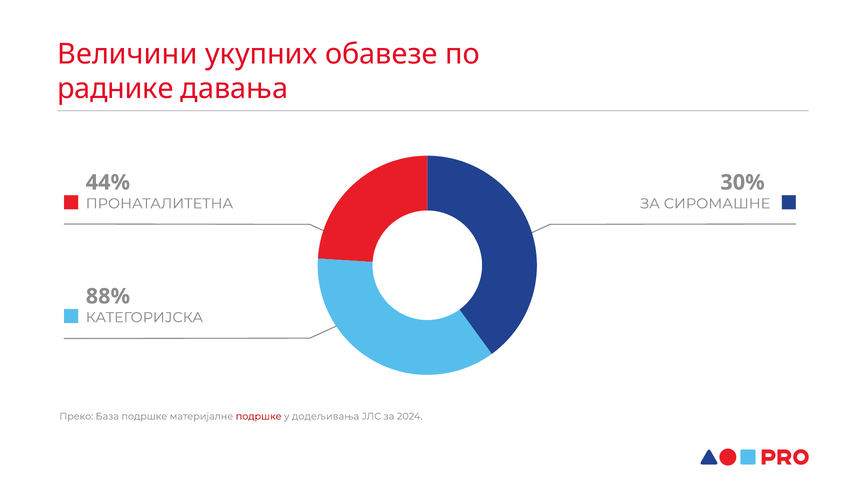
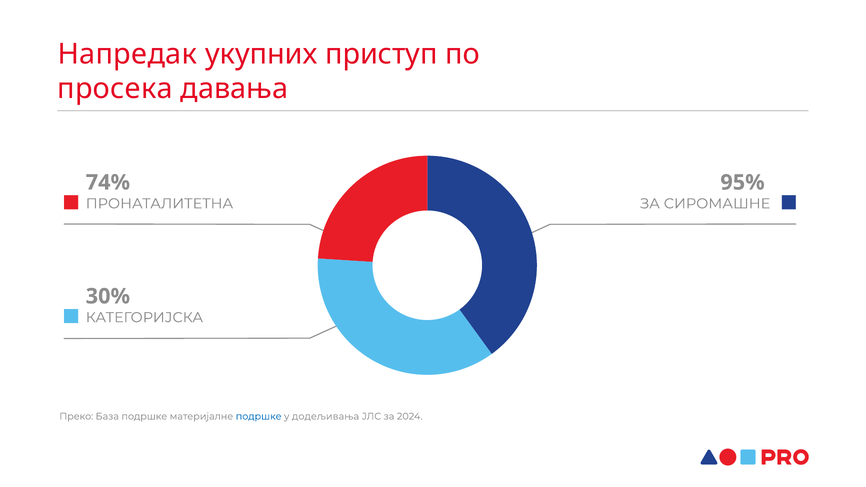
Величини: Величини -> Напредак (127, 54)
обавезе: обавезе -> приступ (381, 54)
раднике: раднике -> просека (115, 89)
44%: 44% -> 74% (108, 183)
30%: 30% -> 95% (743, 183)
88%: 88% -> 30% (108, 296)
подршке colour: red -> blue (259, 416)
